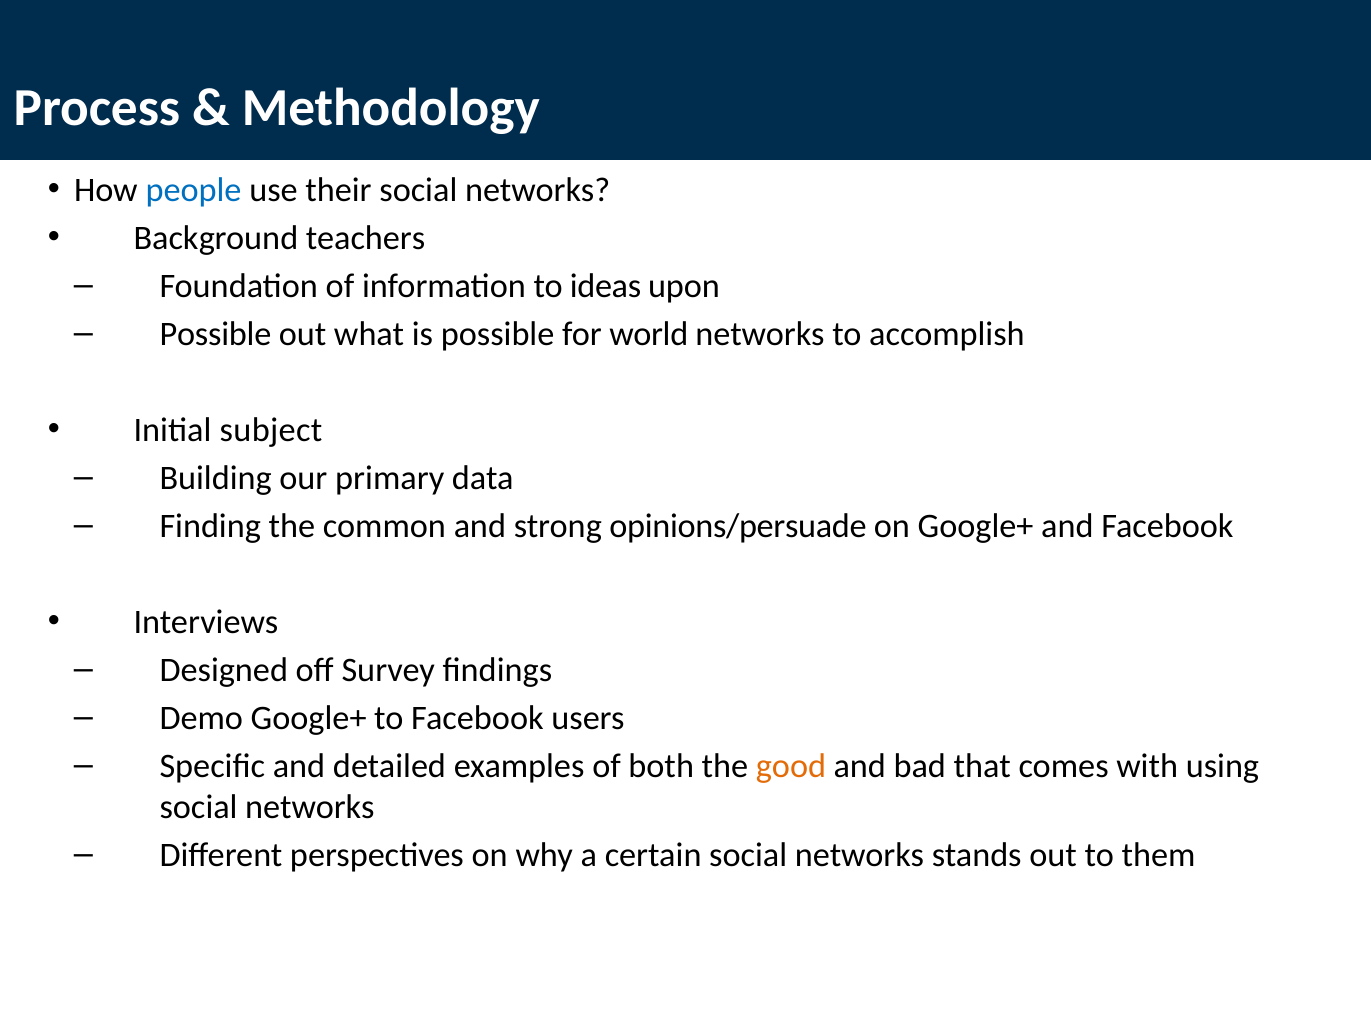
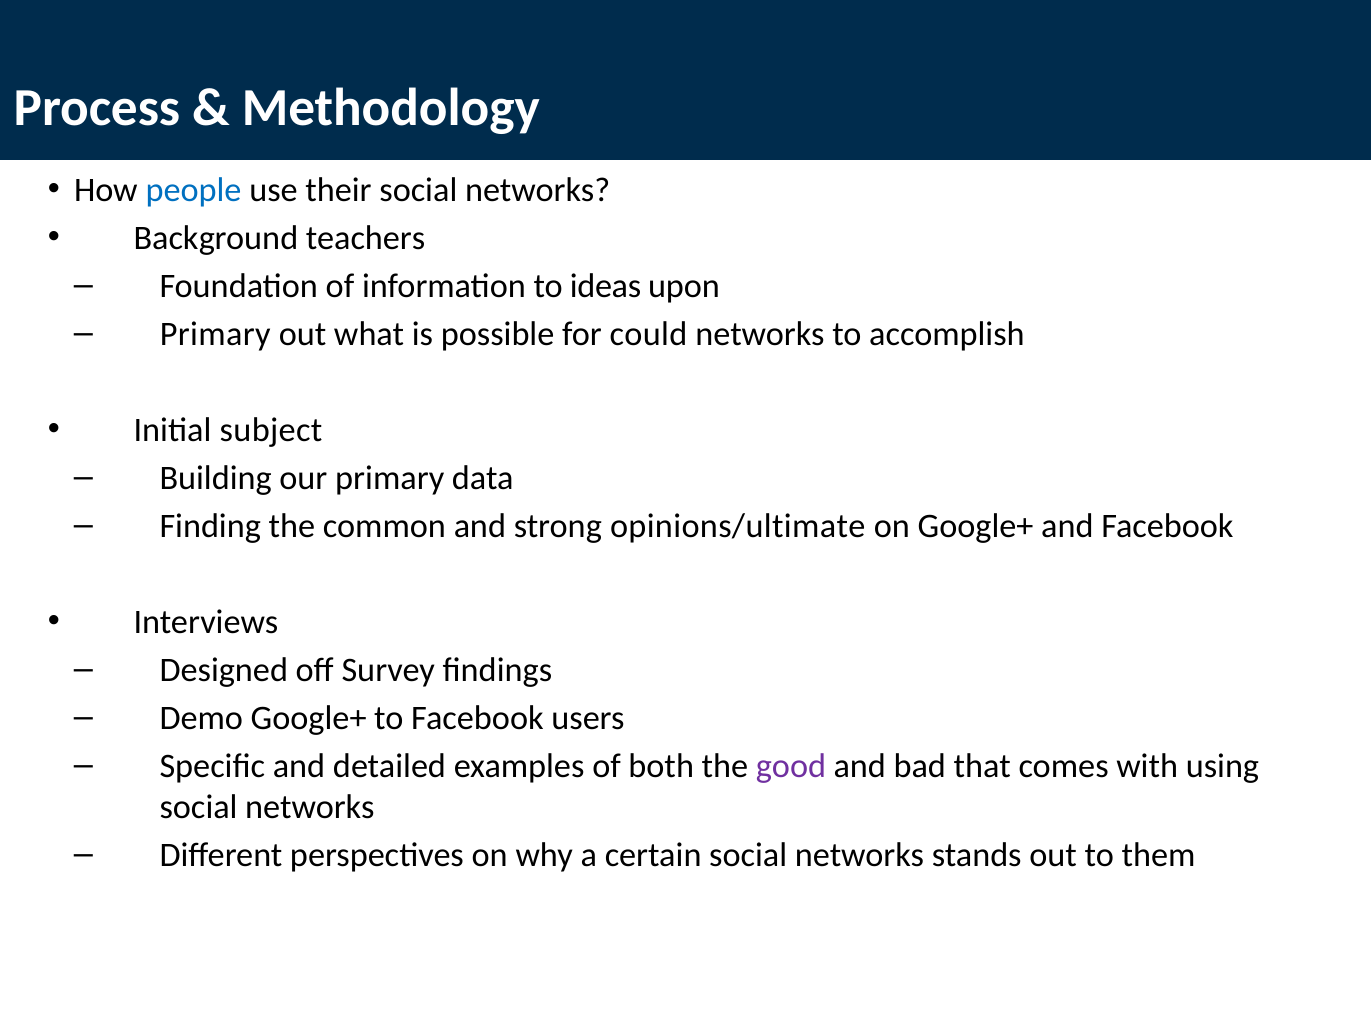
Possible: Possible -> Primary (215, 334)
world: world -> could (648, 334)
opinions/persuade: opinions/persuade -> opinions/ultimate (738, 526)
good colour: orange -> purple (791, 766)
